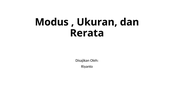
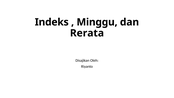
Modus: Modus -> Indeks (52, 22)
Ukuran: Ukuran -> Minggu (97, 22)
